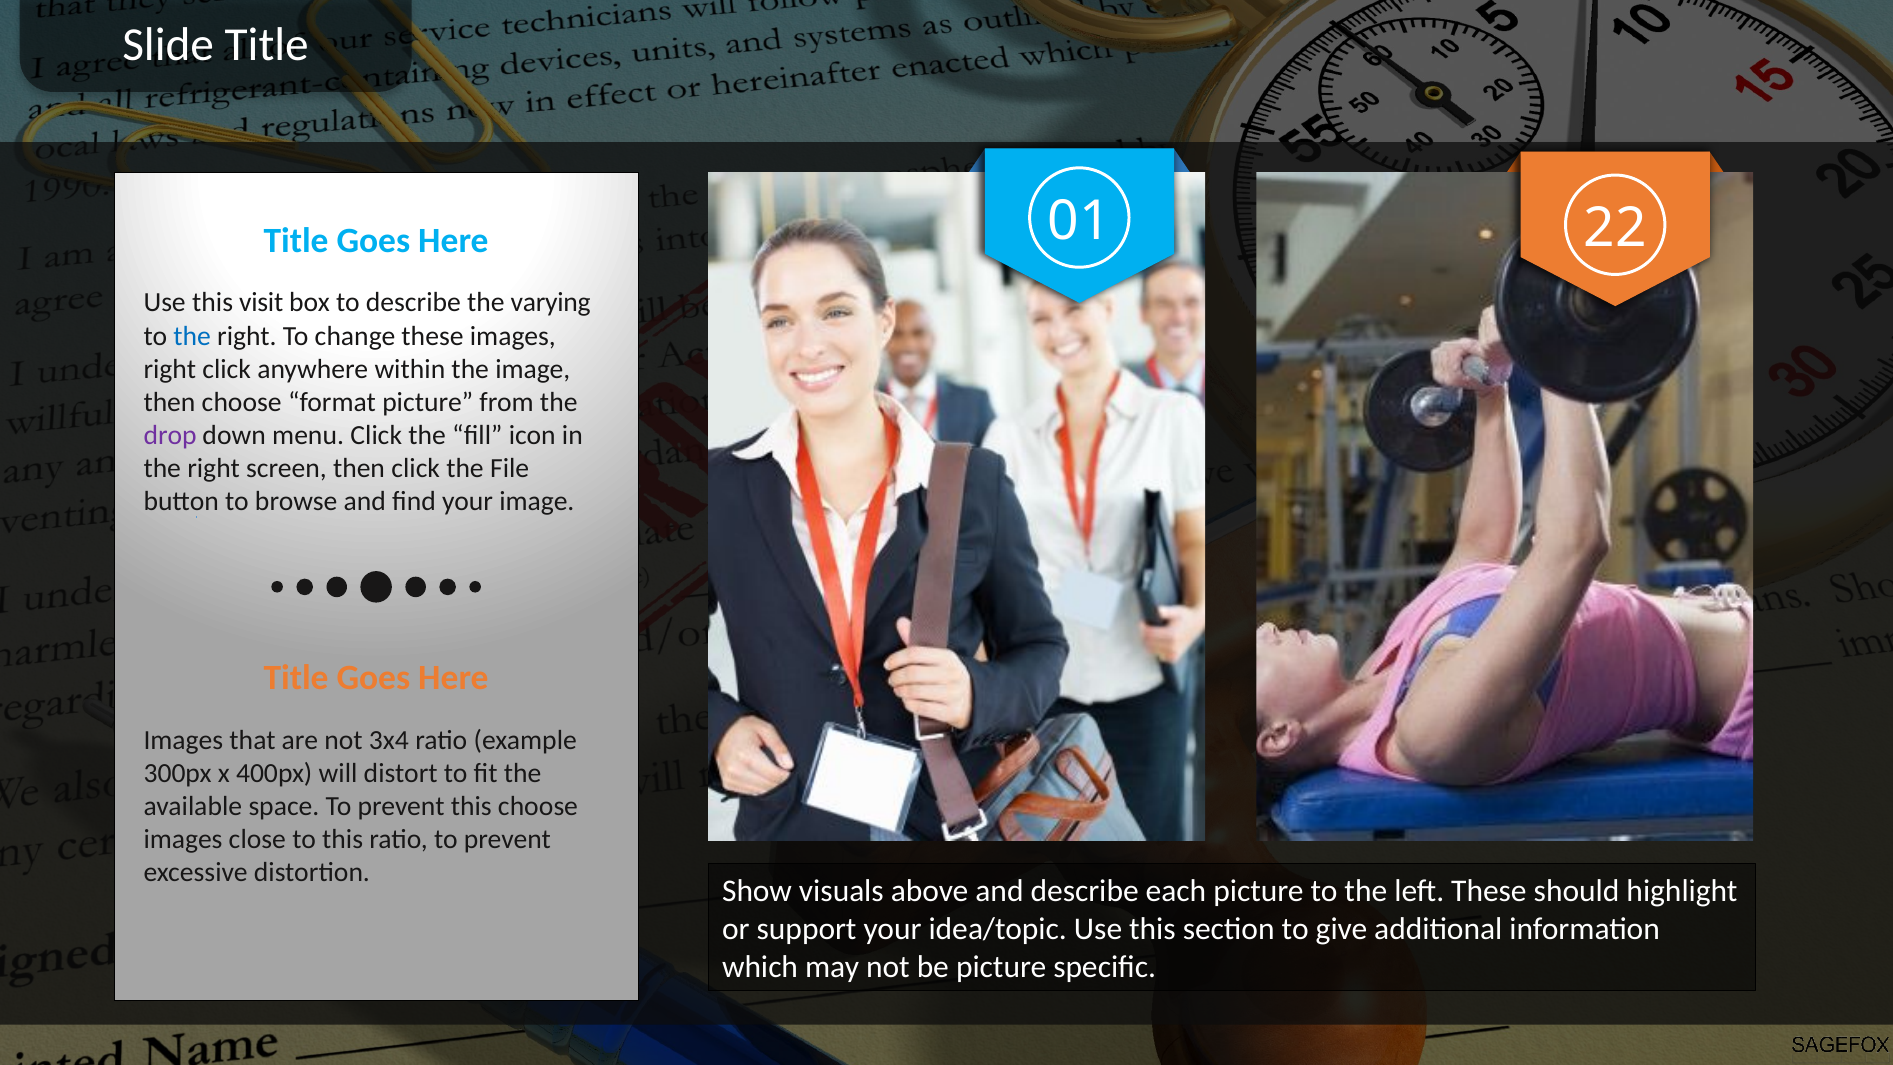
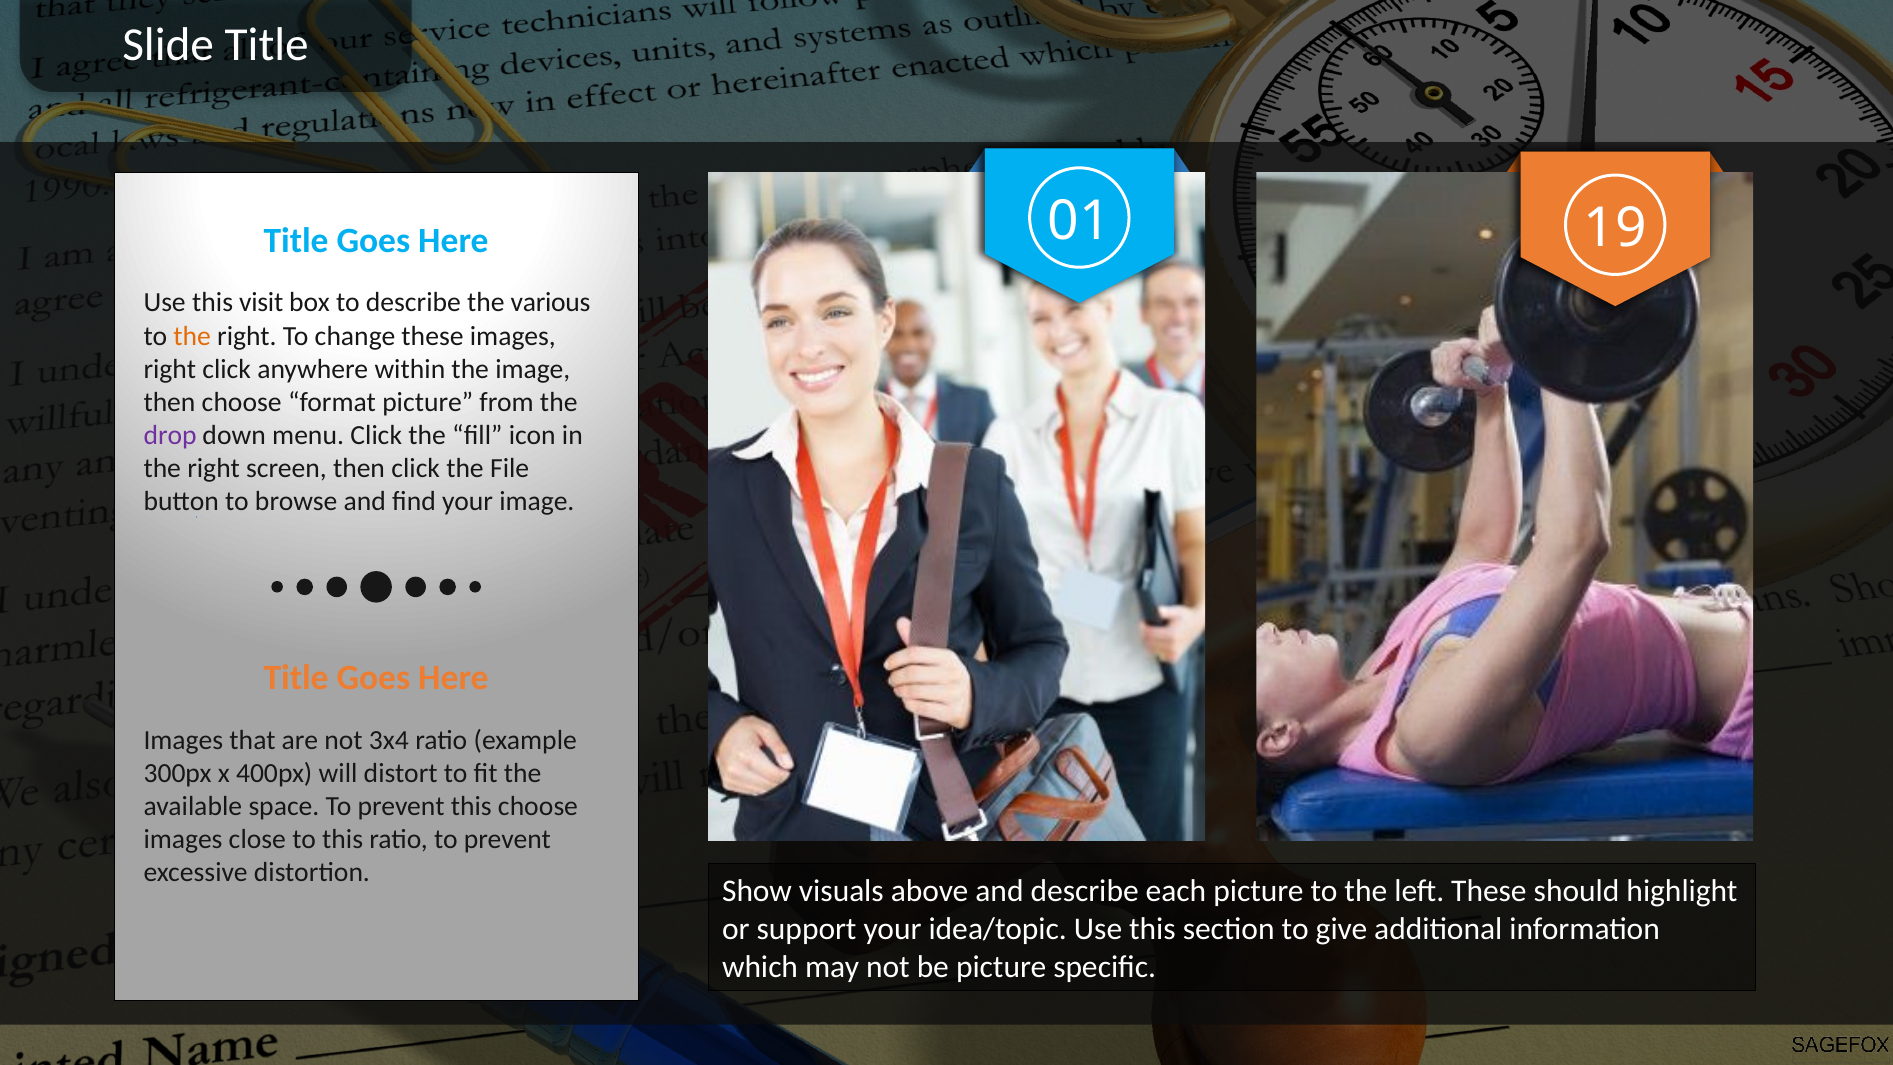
22: 22 -> 19 (1615, 228)
varying: varying -> various (551, 303)
the colour: blue -> orange (192, 336)
